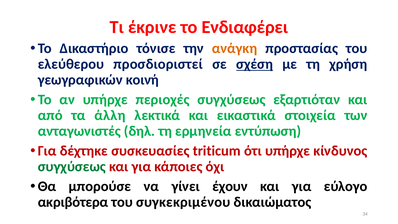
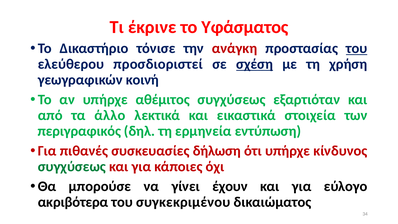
Ενδιαφέρει: Ενδιαφέρει -> Υφάσματος (245, 27)
ανάγκη colour: orange -> red (235, 48)
του underline: none -> present (357, 48)
περιοχές: περιοχές -> αθέμιτος (163, 100)
άλλη: άλλη -> άλλο (110, 115)
ανταγωνιστές: ανταγωνιστές -> περιγραφικός (79, 131)
δέχτηκε: δέχτηκε -> πιθανές (84, 151)
triticum: triticum -> δήλωση (217, 151)
